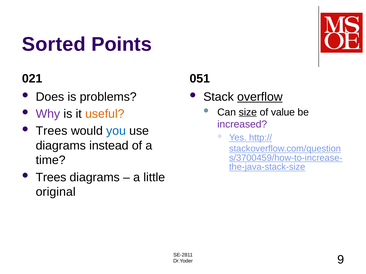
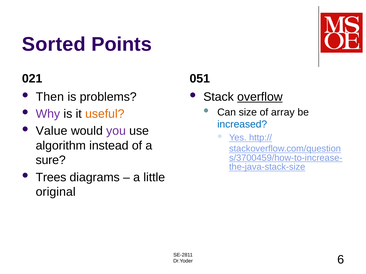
Does: Does -> Then (50, 97)
size underline: present -> none (248, 112)
value: value -> array (283, 112)
increased colour: purple -> blue (242, 125)
Trees: Trees -> Value (52, 131)
you colour: blue -> purple (116, 131)
diagrams: diagrams -> algorithm (61, 146)
time: time -> sure (51, 160)
9: 9 -> 6 (341, 260)
